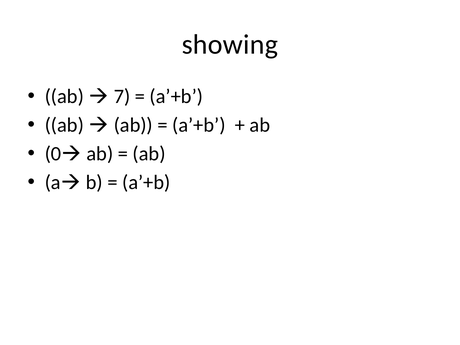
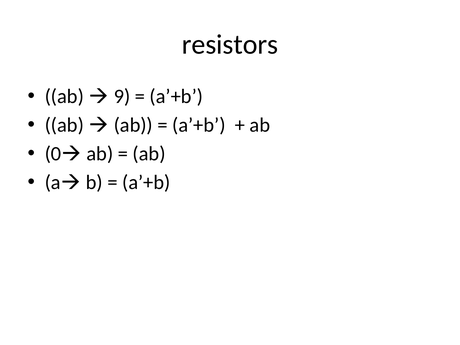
showing: showing -> resistors (230, 45)
7: 7 -> 9 (122, 96)
